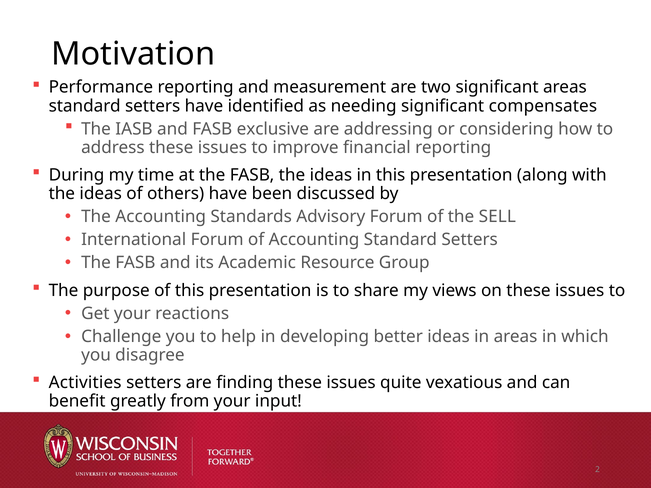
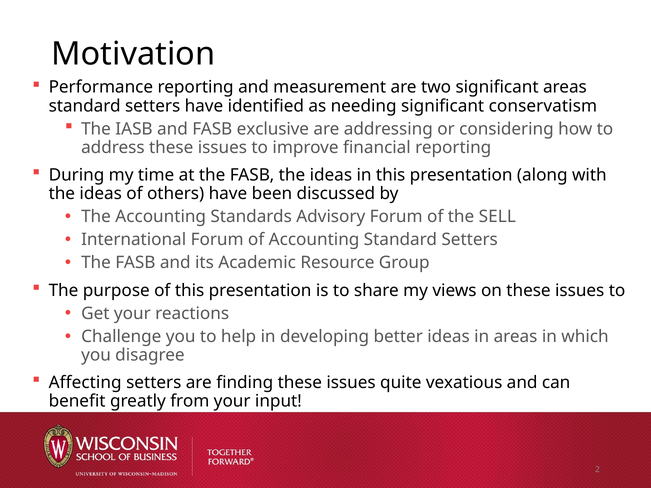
compensates: compensates -> conservatism (543, 106)
Activities: Activities -> Affecting (85, 383)
